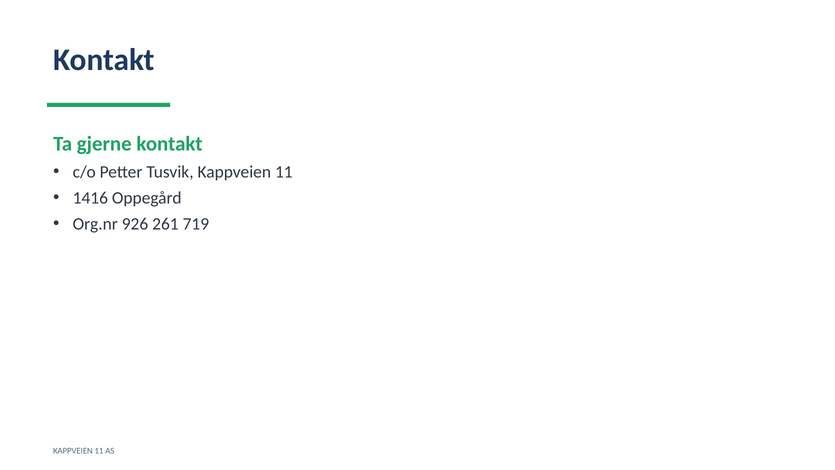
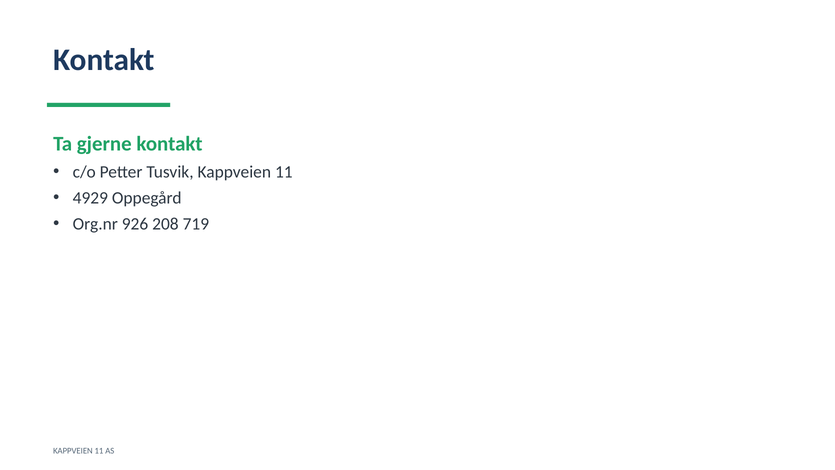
1416: 1416 -> 4929 (90, 198)
261: 261 -> 208 (165, 224)
